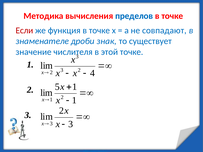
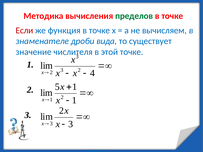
пределов colour: blue -> green (134, 16)
совпадают: совпадают -> вычисляем (164, 30)
знак: знак -> вида (107, 41)
